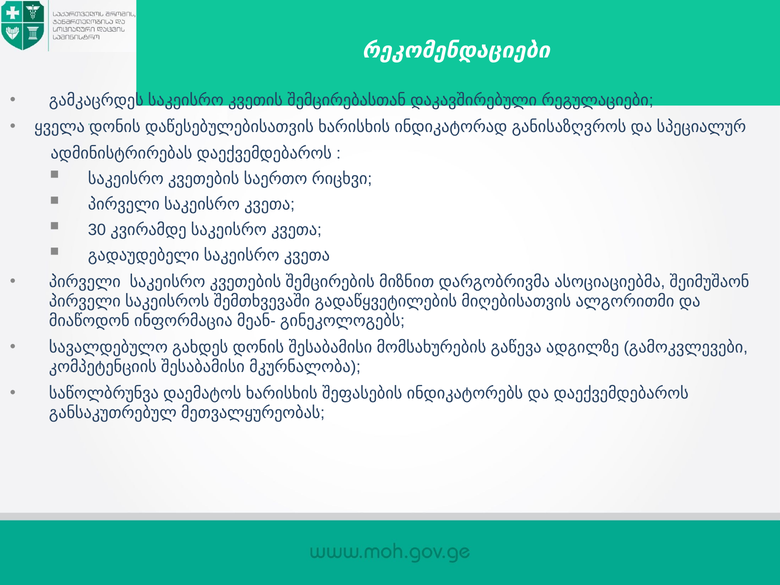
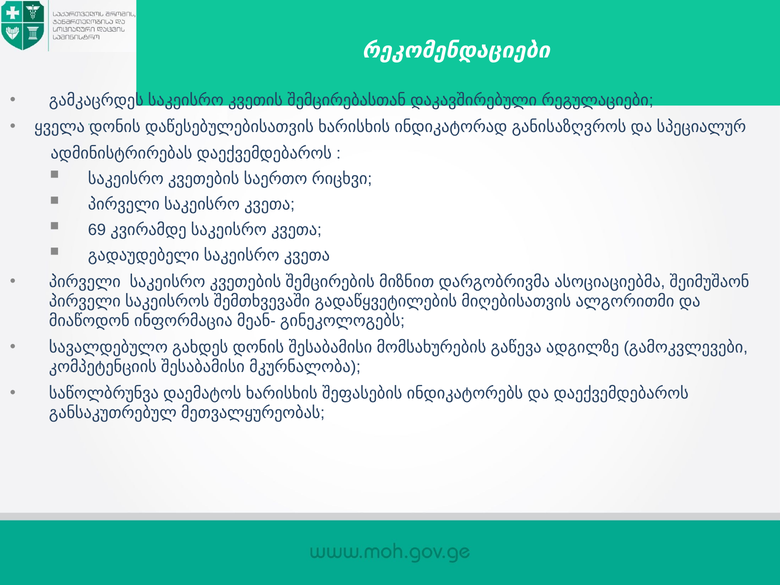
30: 30 -> 69 (97, 230)
